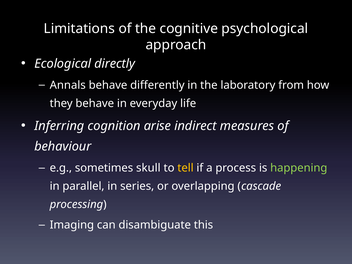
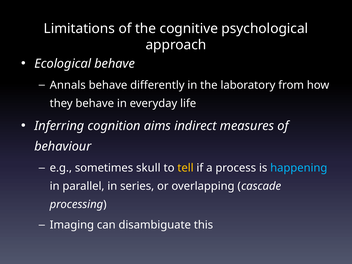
Ecological directly: directly -> behave (115, 64)
arise: arise -> aims (157, 126)
happening colour: light green -> light blue (299, 168)
